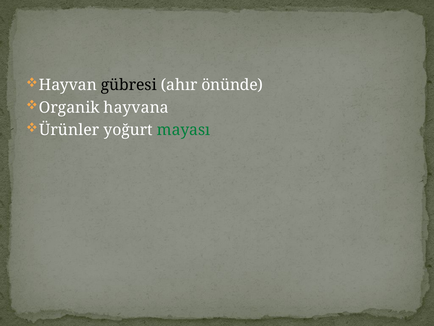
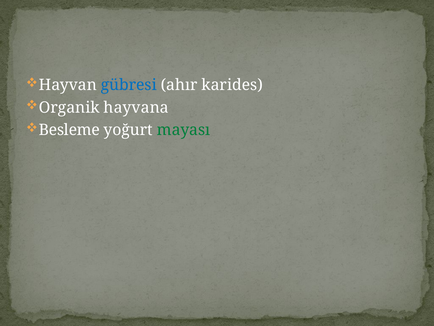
gübresi colour: black -> blue (129, 85)
önünde: önünde -> karides (232, 85)
Ürünler: Ürünler -> Besleme (69, 130)
